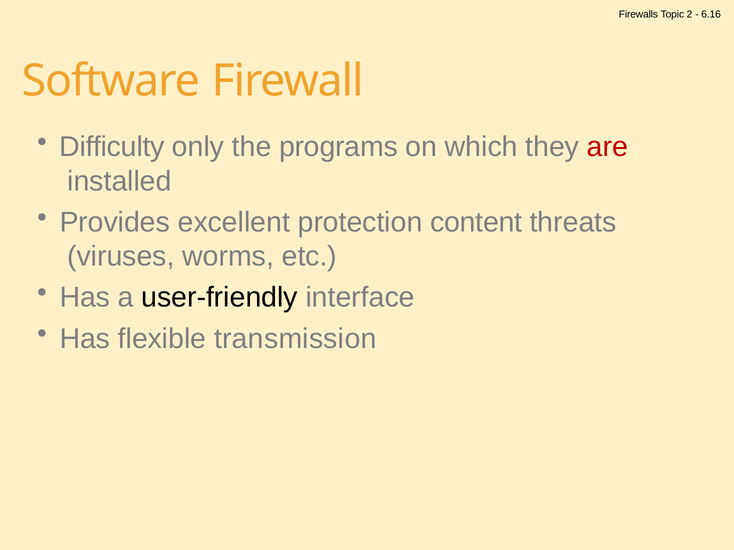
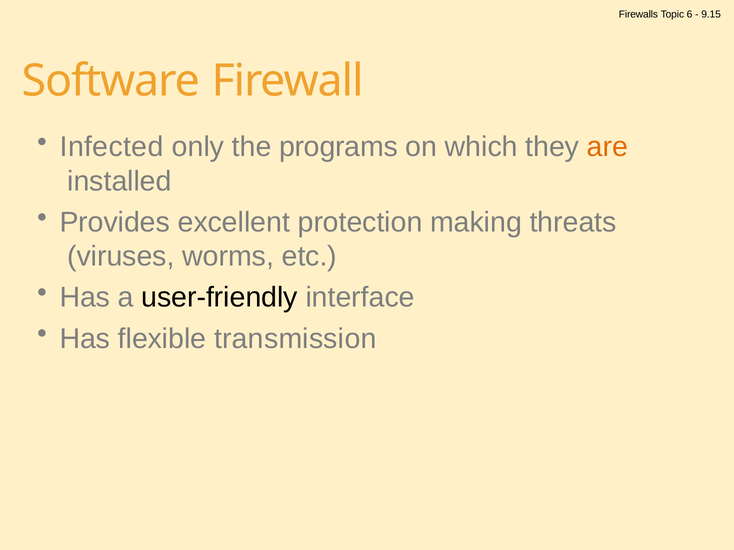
2: 2 -> 6 (690, 14)
6.16: 6.16 -> 9.15 (711, 14)
Difficulty: Difficulty -> Infected (112, 147)
are colour: red -> orange (607, 147)
content: content -> making (476, 222)
